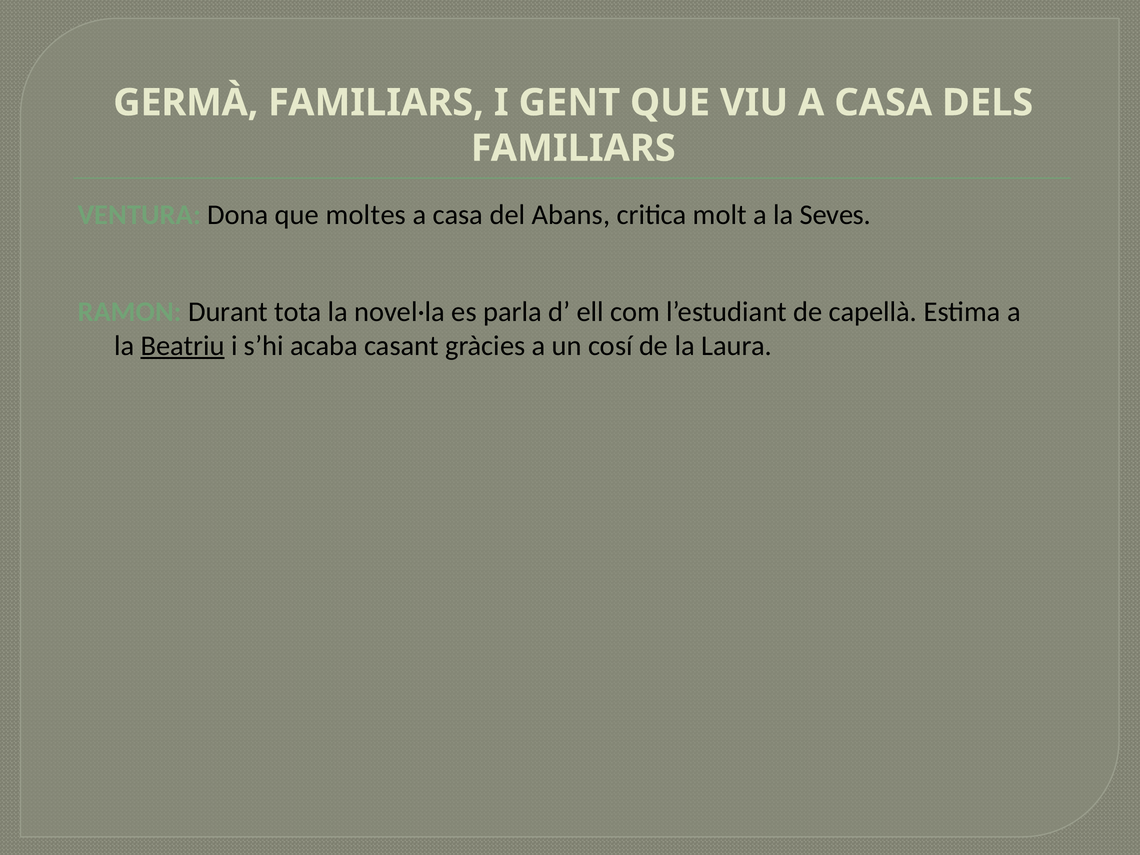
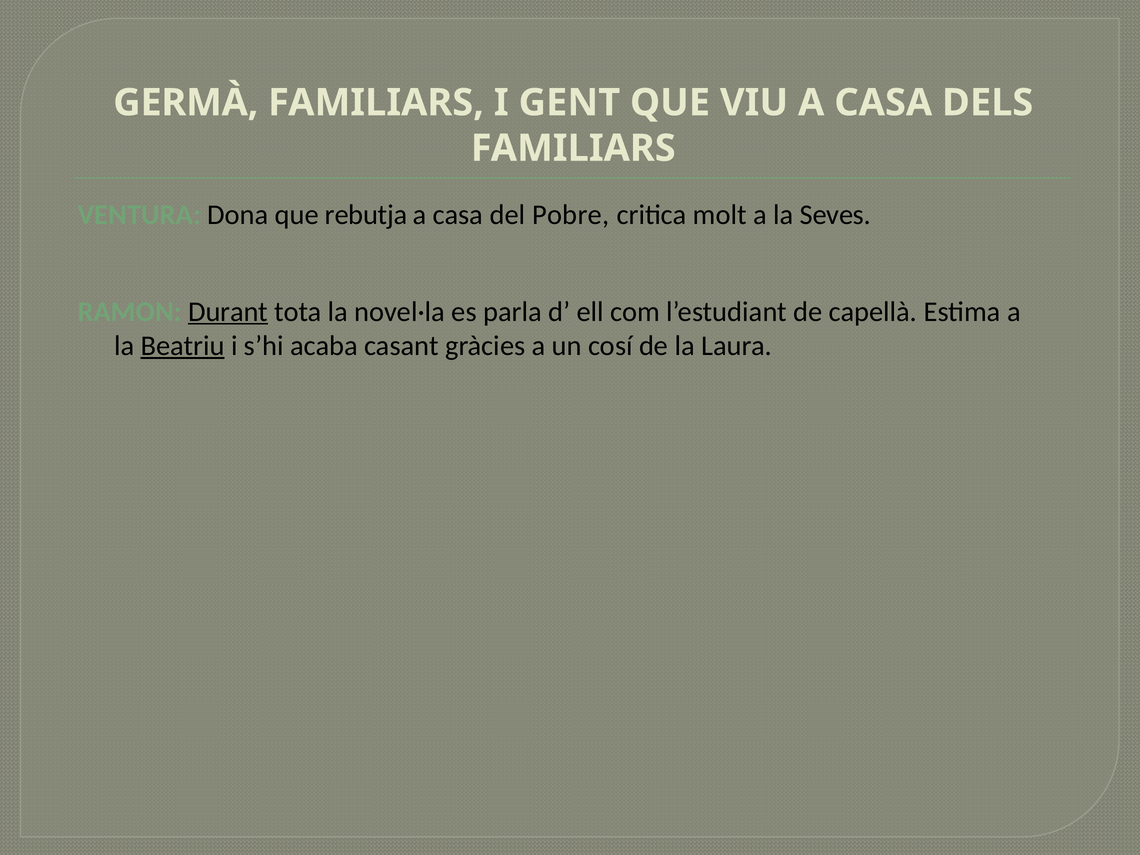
moltes: moltes -> rebutja (366, 215)
Abans: Abans -> Pobre (571, 215)
Durant underline: none -> present (228, 312)
